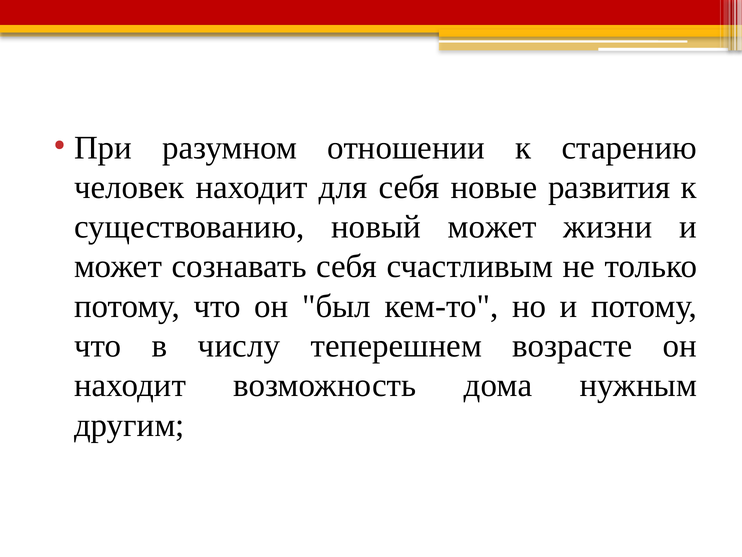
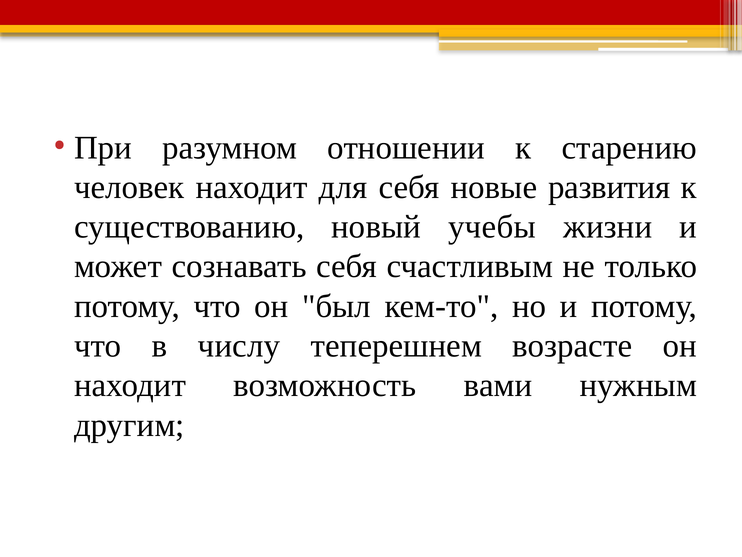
новый может: может -> учебы (492, 227)
дома: дома -> вами (498, 385)
